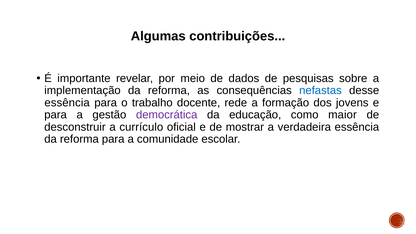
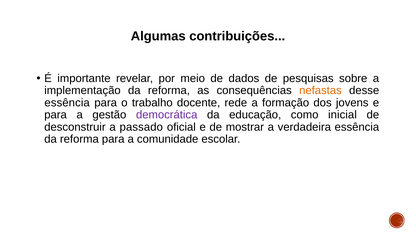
nefastas colour: blue -> orange (320, 91)
maior: maior -> inicial (342, 115)
currículo: currículo -> passado (141, 127)
